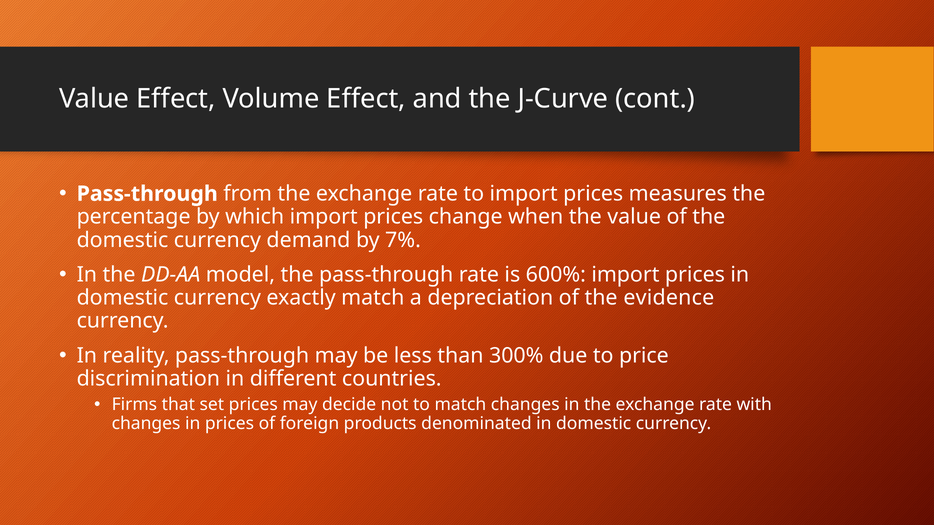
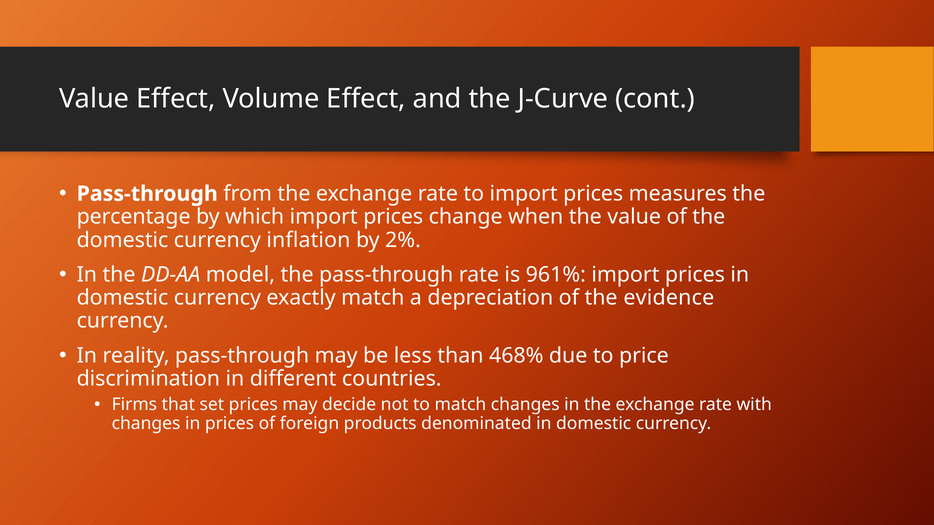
demand: demand -> inflation (308, 240)
7%: 7% -> 2% (403, 240)
600%: 600% -> 961% (556, 275)
300%: 300% -> 468% (516, 356)
